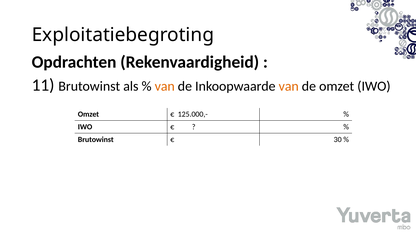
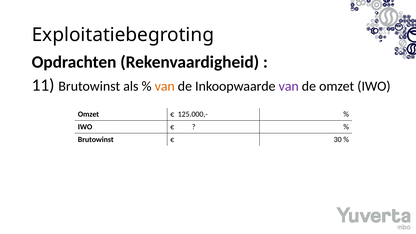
van colour: orange -> purple (289, 86)
